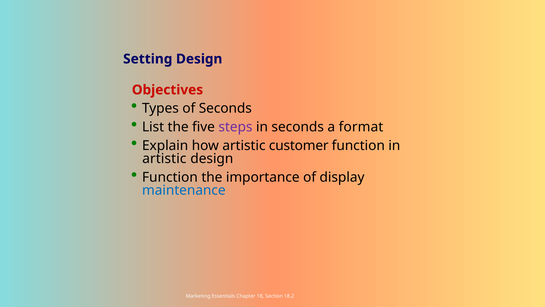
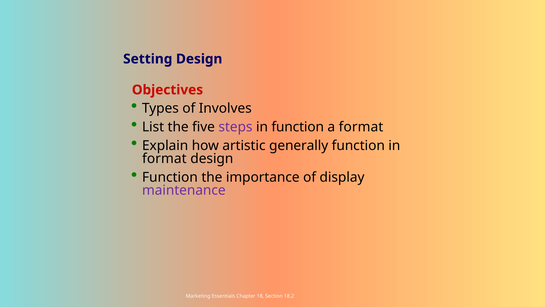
of Seconds: Seconds -> Involves (225, 108)
in seconds: seconds -> function (298, 127)
customer: customer -> generally (299, 145)
artistic: artistic -> format (164, 158)
maintenance colour: blue -> purple (184, 190)
